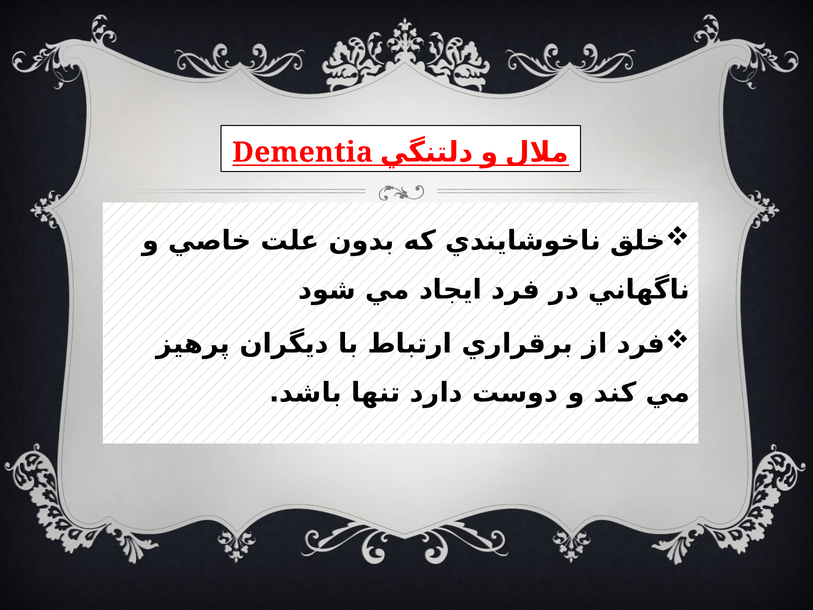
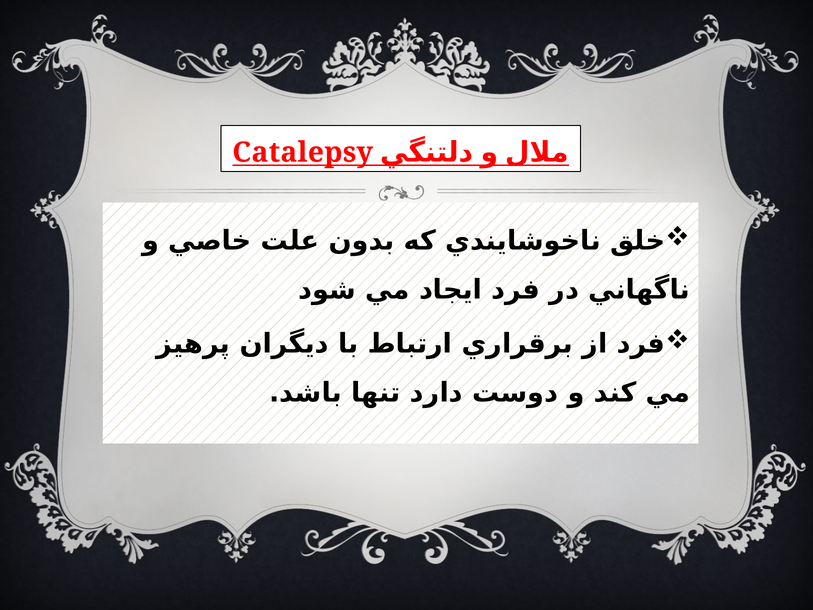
Dementia: Dementia -> Catalepsy (303, 152)
